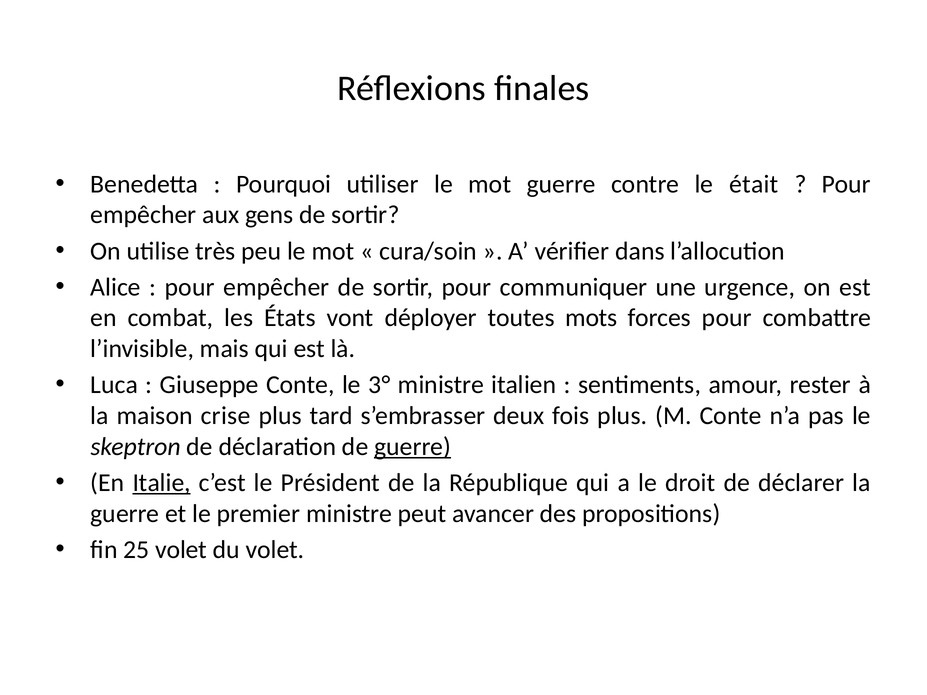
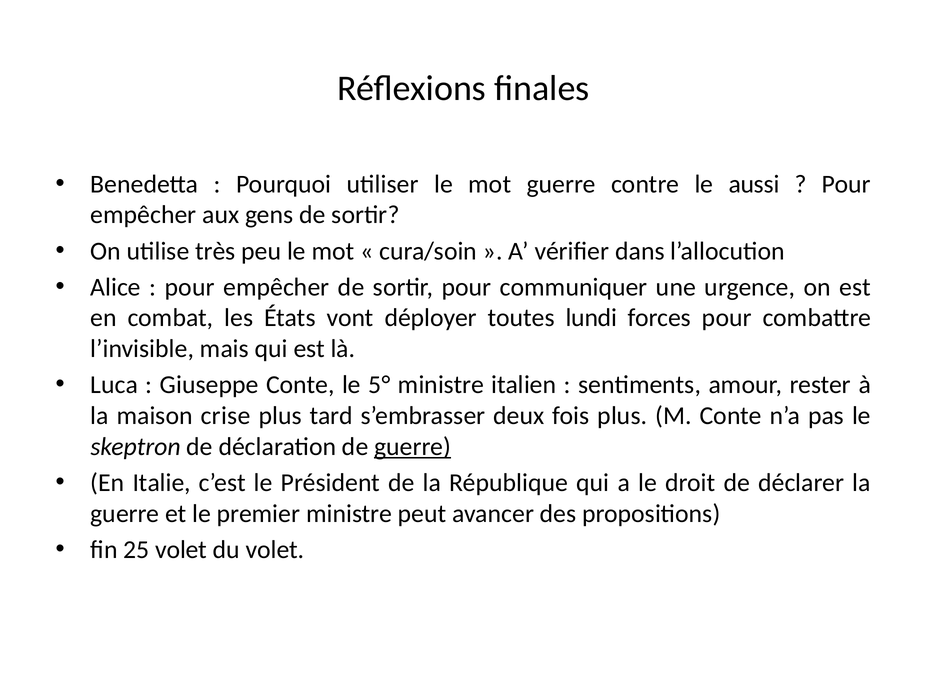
était: était -> aussi (754, 184)
mots: mots -> lundi (591, 318)
3°: 3° -> 5° (379, 385)
Italie underline: present -> none (162, 483)
